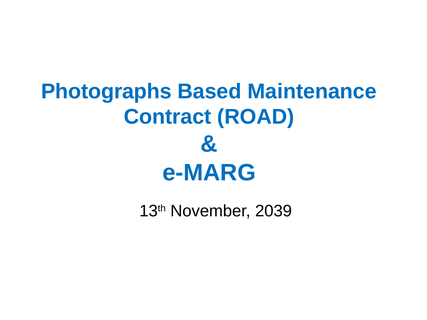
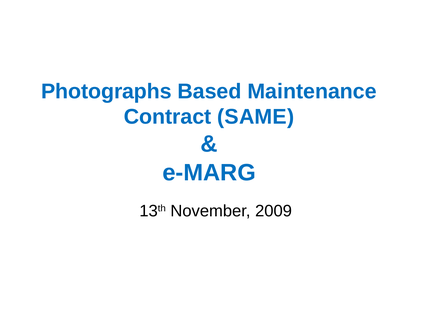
ROAD: ROAD -> SAME (256, 117)
2039: 2039 -> 2009 (274, 211)
